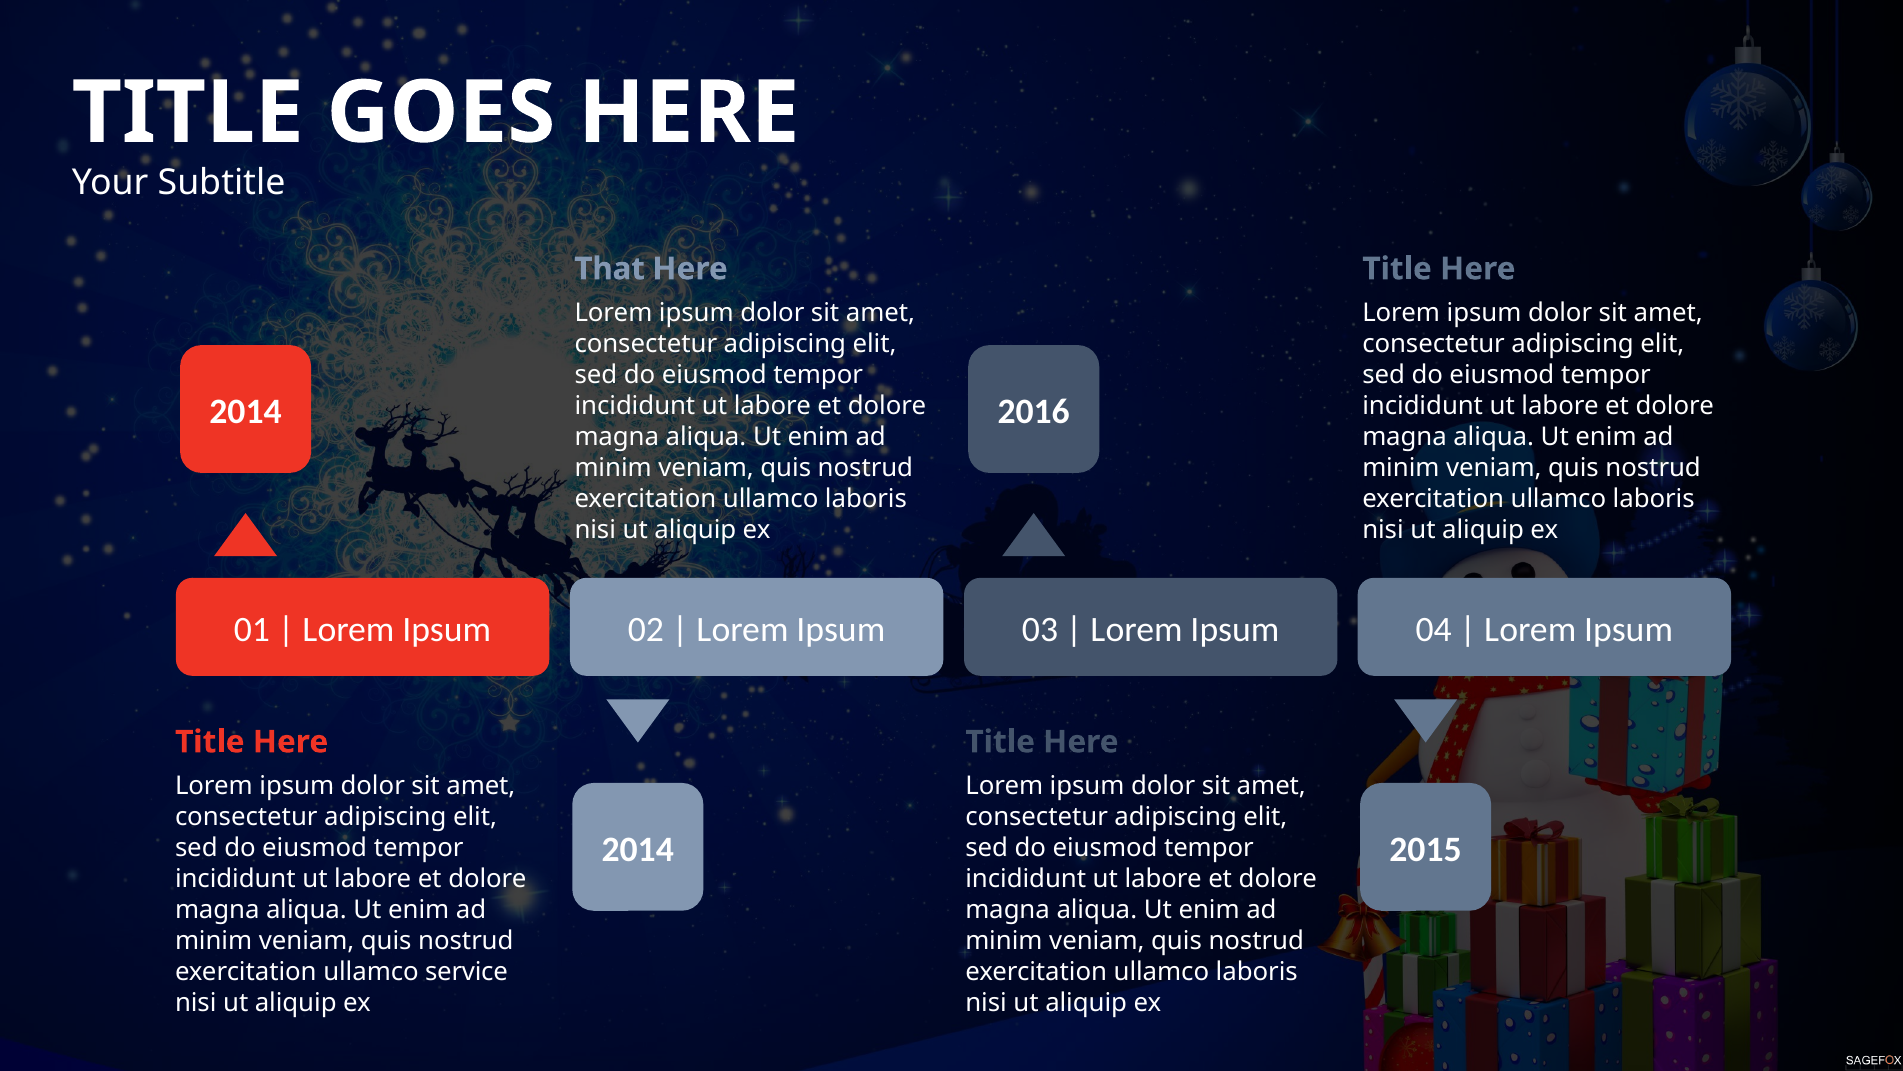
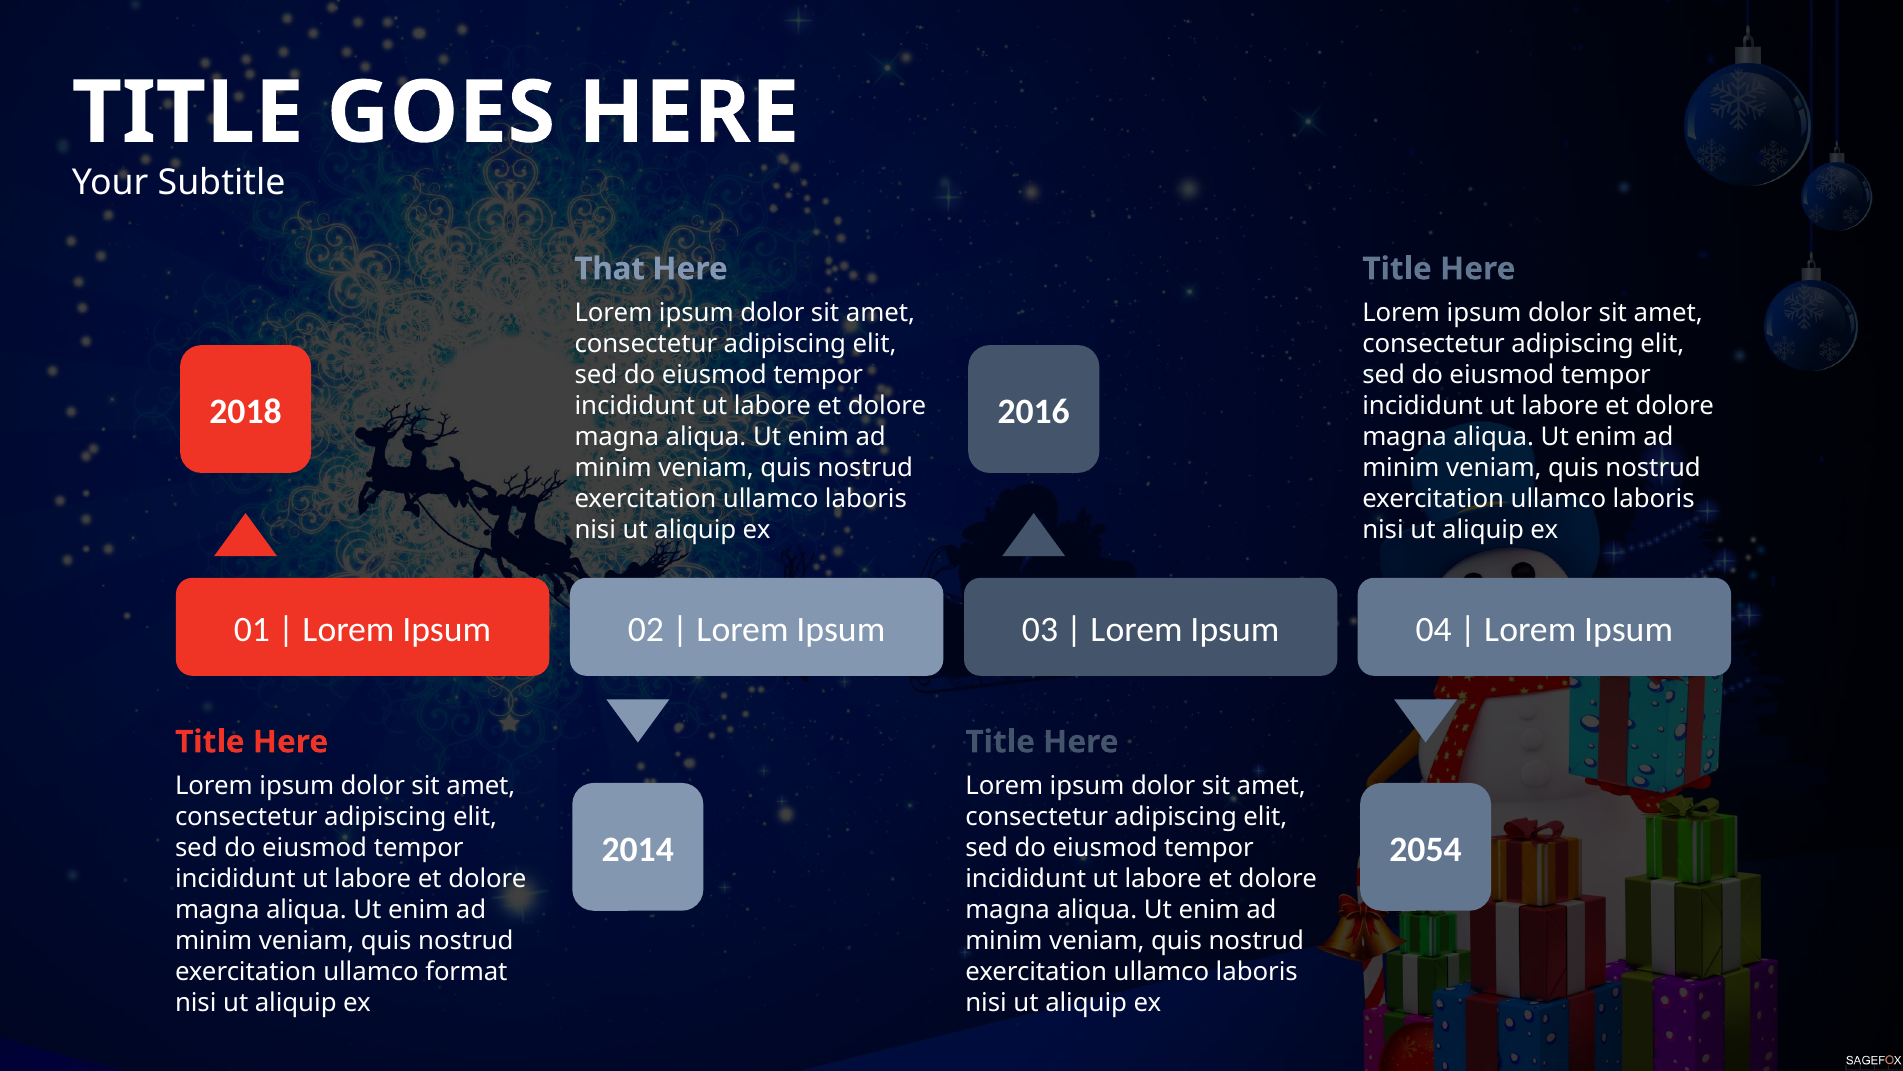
2014: 2014 -> 2018 (246, 411)
2015: 2015 -> 2054 (1426, 849)
service: service -> format (466, 971)
